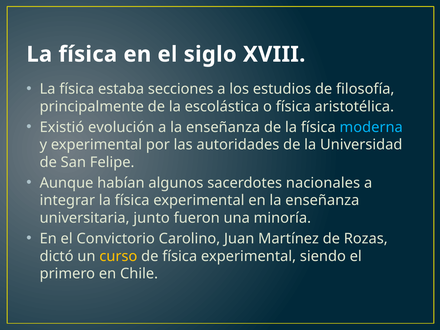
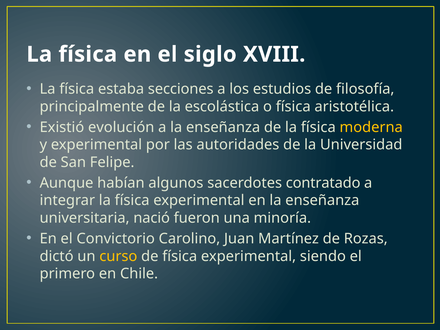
moderna colour: light blue -> yellow (371, 127)
nacionales: nacionales -> contratado (323, 183)
junto: junto -> nació (152, 218)
